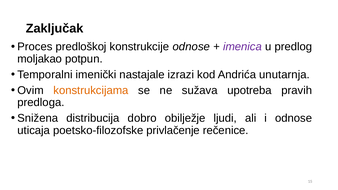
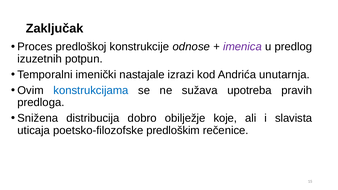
moljakao: moljakao -> izuzetnih (40, 59)
konstrukcijama colour: orange -> blue (91, 90)
ljudi: ljudi -> koje (225, 118)
i odnose: odnose -> slavista (294, 118)
privlačenje: privlačenje -> predloškim (173, 130)
